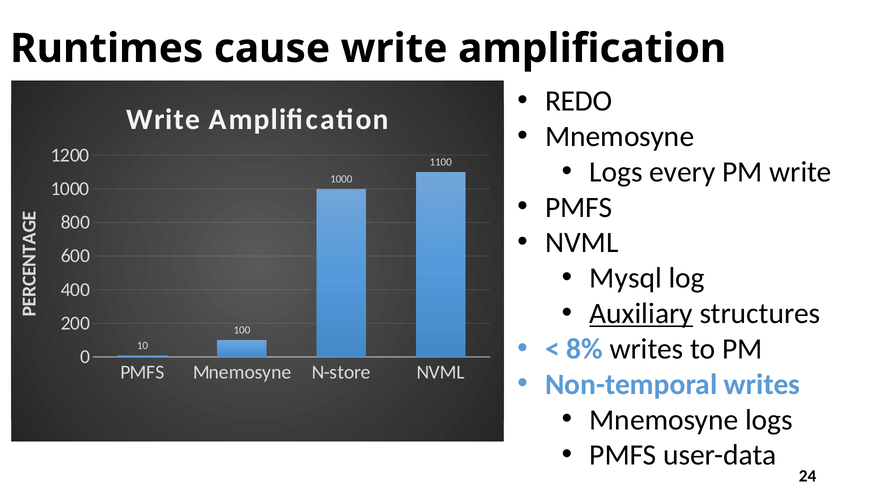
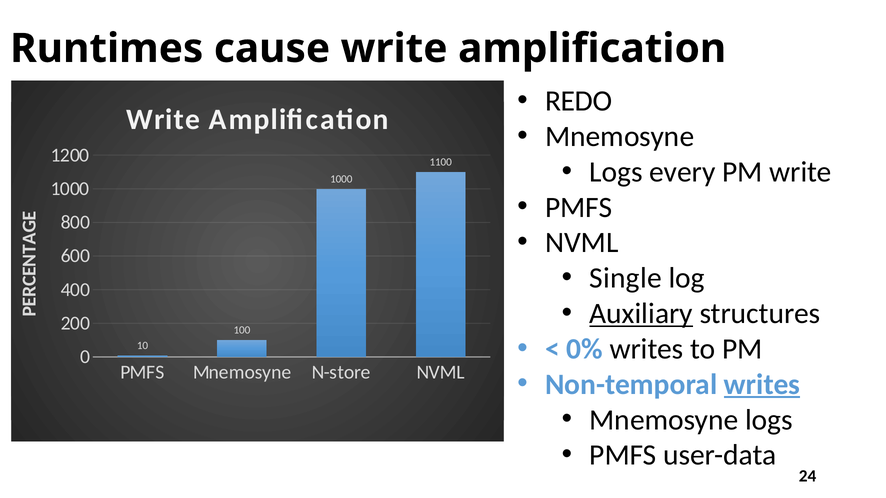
Mysql: Mysql -> Single (626, 278)
8%: 8% -> 0% (585, 349)
writes underline: none -> present (762, 385)
